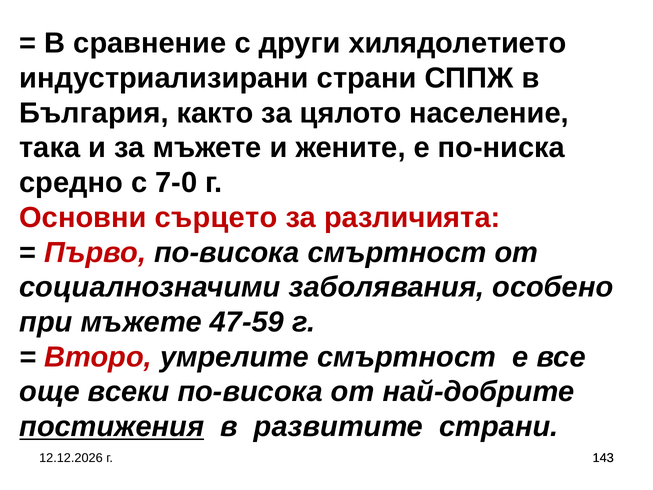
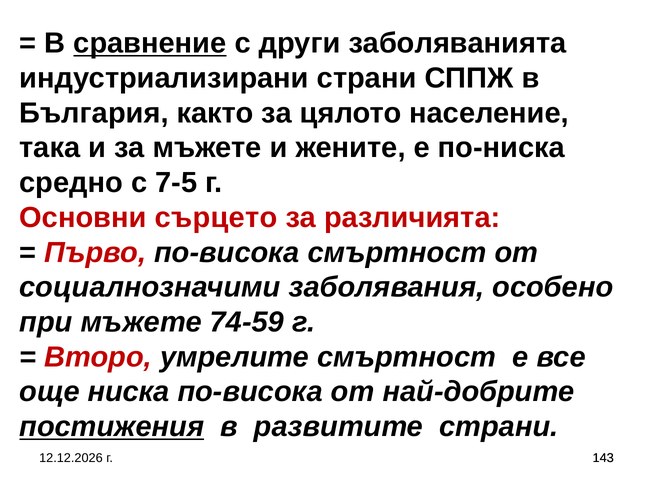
сравнение underline: none -> present (150, 43)
хилядолетието: хилядолетието -> заболяванията (458, 43)
7-0: 7-0 -> 7-5 (176, 183)
47-59: 47-59 -> 74-59 (247, 322)
всеки: всеки -> ниска (129, 392)
